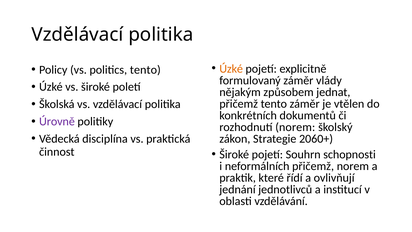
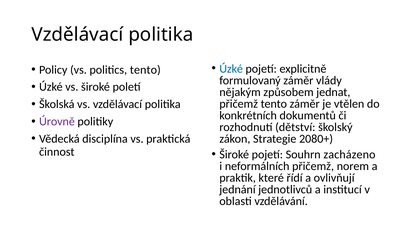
Úzké colour: orange -> blue (231, 69)
rozhodnutí norem: norem -> dětství (295, 127)
2060+: 2060+ -> 2080+ (316, 139)
schopnosti: schopnosti -> zacházeno (349, 154)
